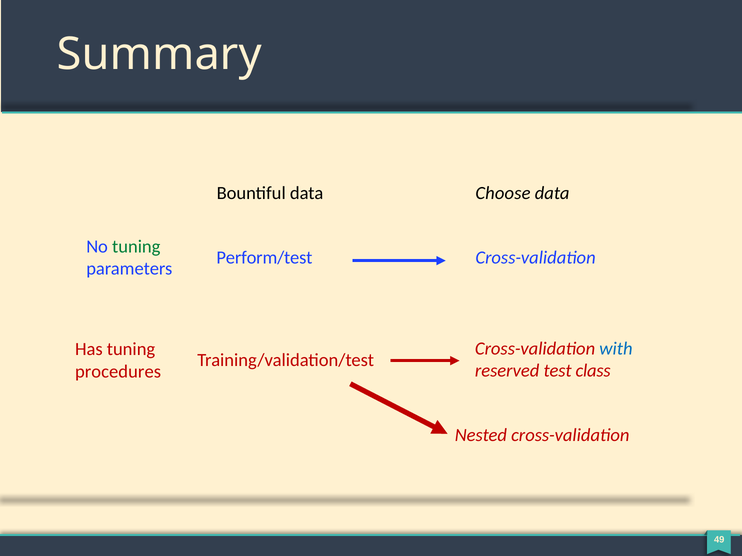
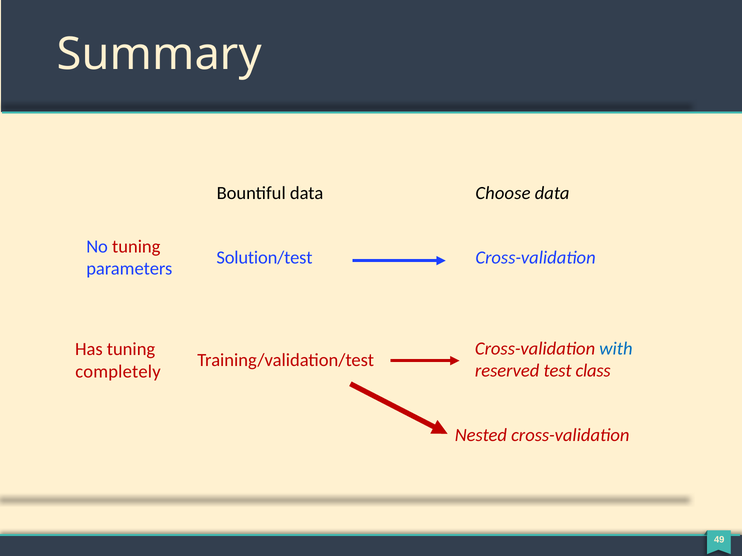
tuning colour: green -> red (136, 247)
Perform/test: Perform/test -> Solution/test (264, 258)
procedures: procedures -> completely (118, 372)
